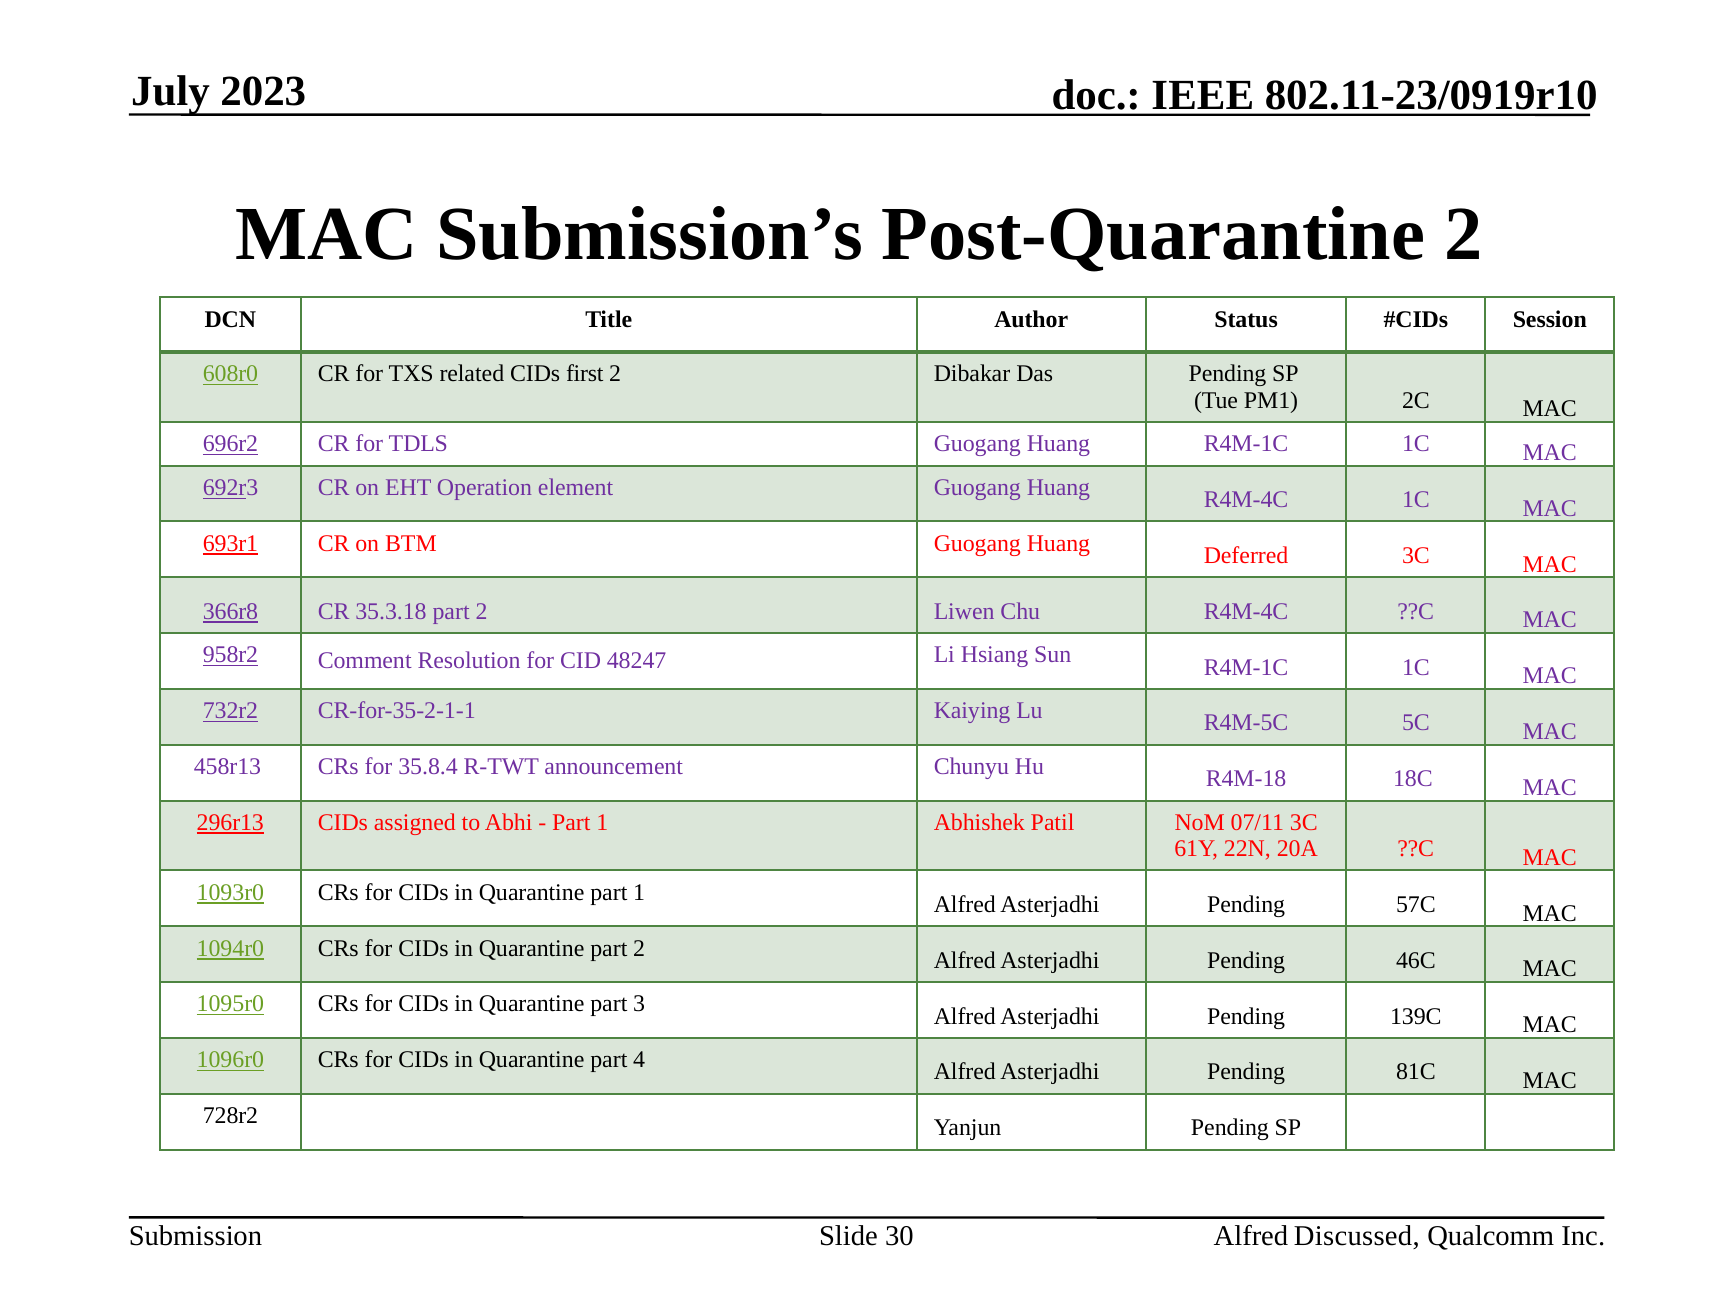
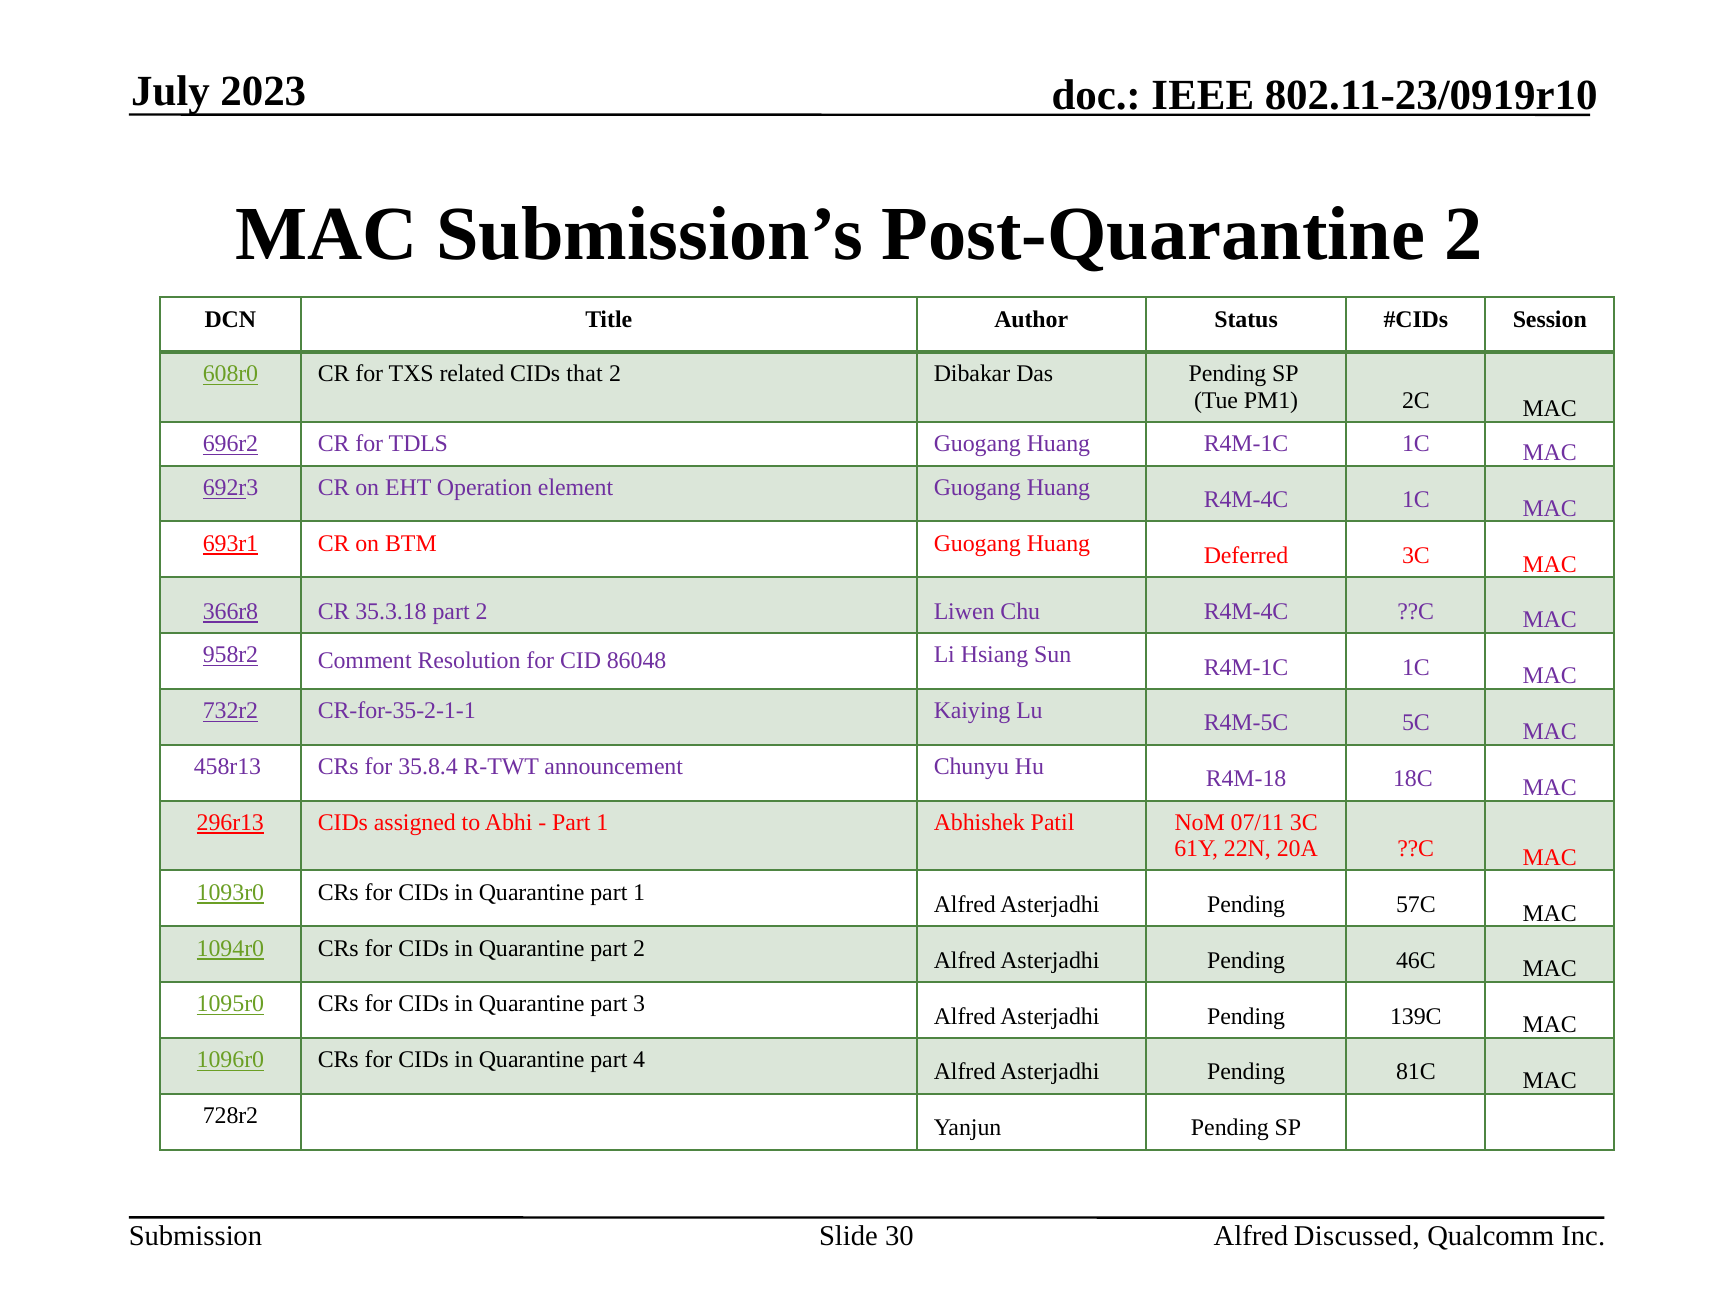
first: first -> that (585, 374)
48247: 48247 -> 86048 (637, 661)
